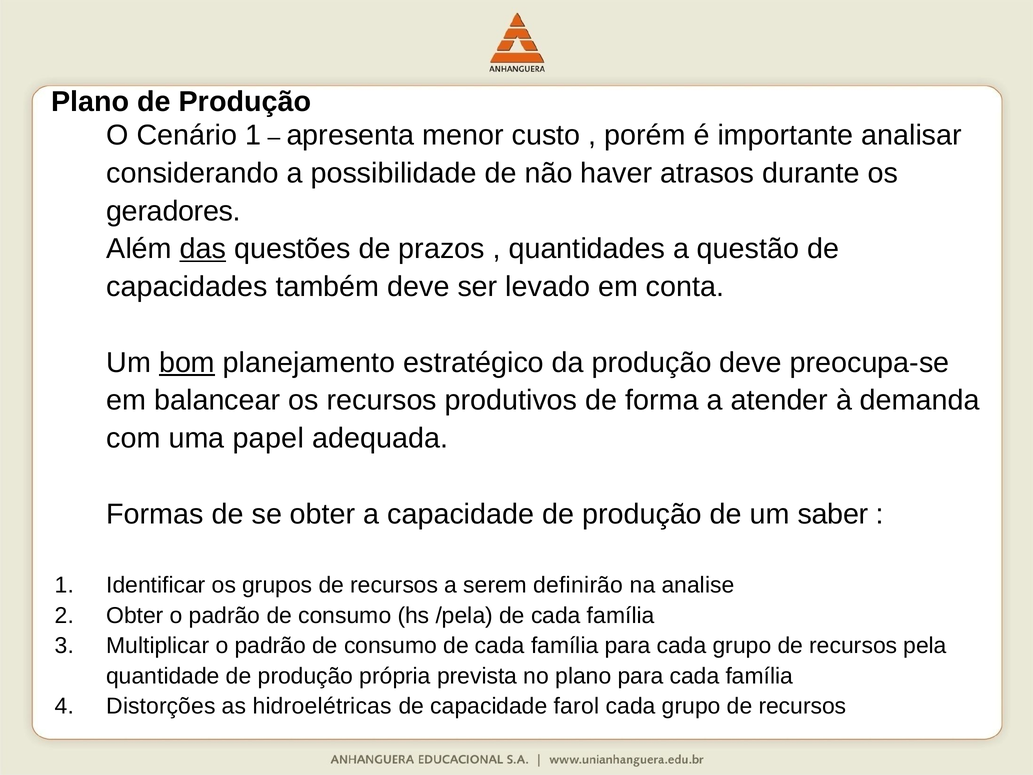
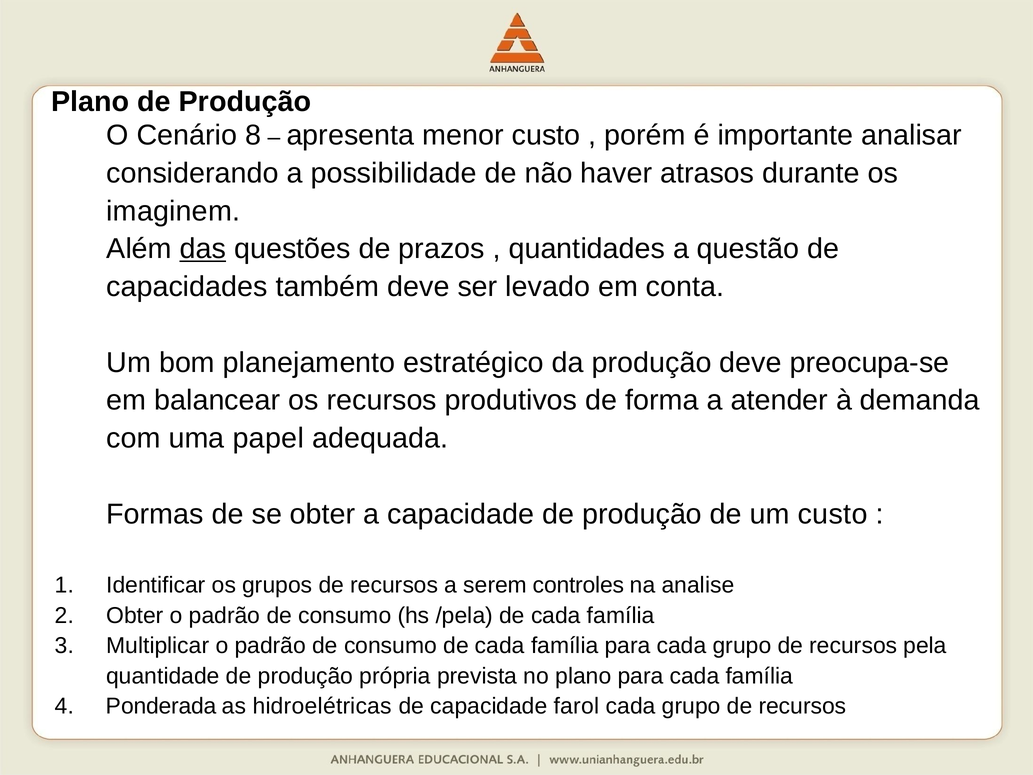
Cenário 1: 1 -> 8 (253, 135)
geradores: geradores -> imaginem (173, 211)
bom underline: present -> none (187, 362)
um saber: saber -> custo (833, 514)
definirão: definirão -> controles (579, 585)
Distorções: Distorções -> Ponderada (161, 706)
